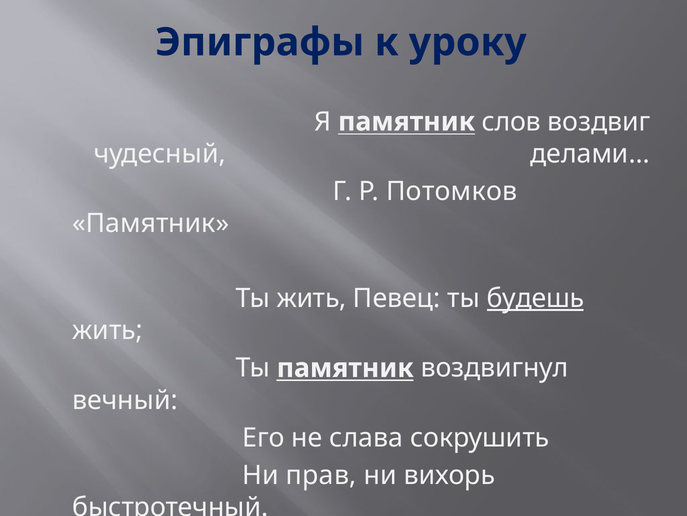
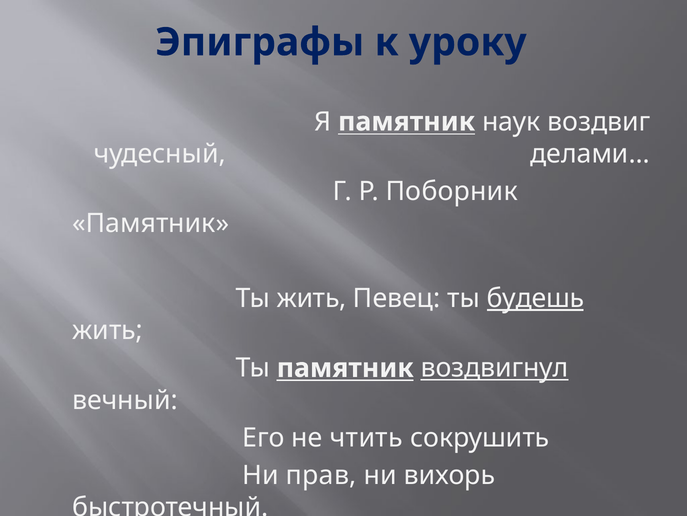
слов: слов -> наук (511, 122)
Потомков: Потомков -> Поборник (452, 191)
воздвигнул underline: none -> present (495, 368)
слава: слава -> чтить (366, 437)
